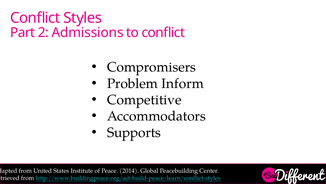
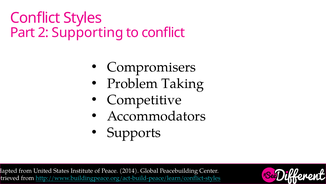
Admissions: Admissions -> Supporting (87, 32)
Inform: Inform -> Taking (183, 83)
